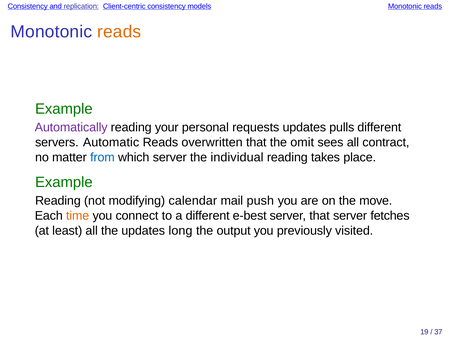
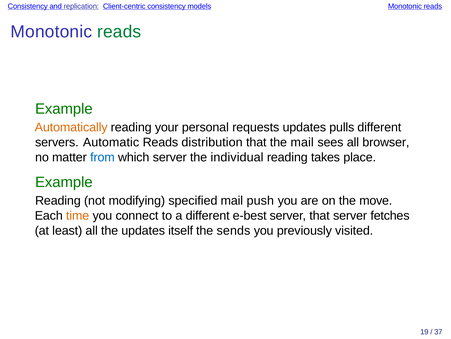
reads colour: orange -> green (119, 32)
Automatically colour: purple -> orange (71, 127)
overwritten: overwritten -> distribution (212, 142)
the omit: omit -> mail (302, 142)
contract: contract -> browser (386, 142)
calendar: calendar -> specified (193, 201)
long: long -> itself (181, 230)
output: output -> sends (233, 230)
